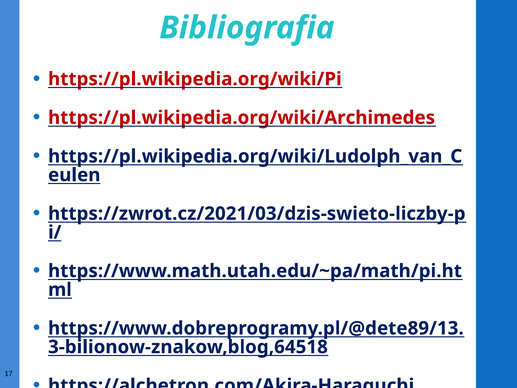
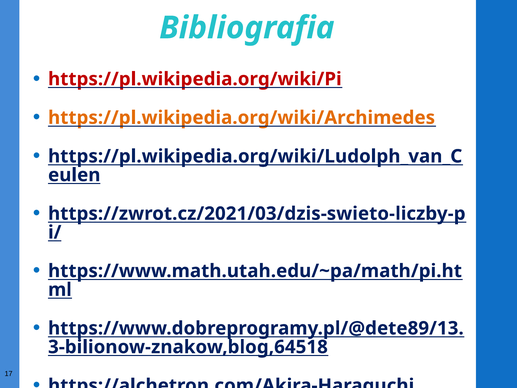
https://pl.wikipedia.org/wiki/Archimedes colour: red -> orange (242, 118)
